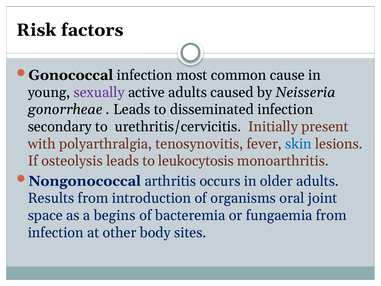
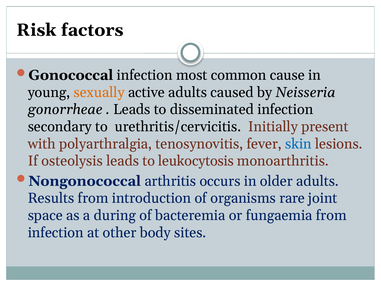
sexually colour: purple -> orange (99, 92)
oral: oral -> rare (292, 198)
begins: begins -> during (115, 215)
